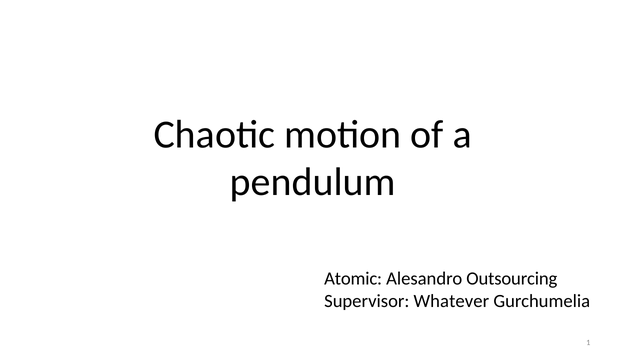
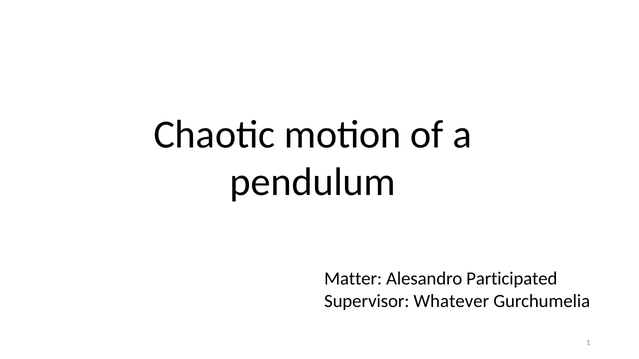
Atomic: Atomic -> Matter (353, 279)
Outsourcing: Outsourcing -> Participated (512, 279)
